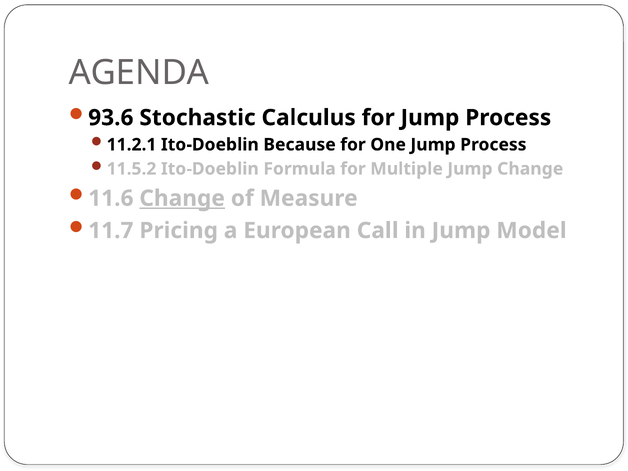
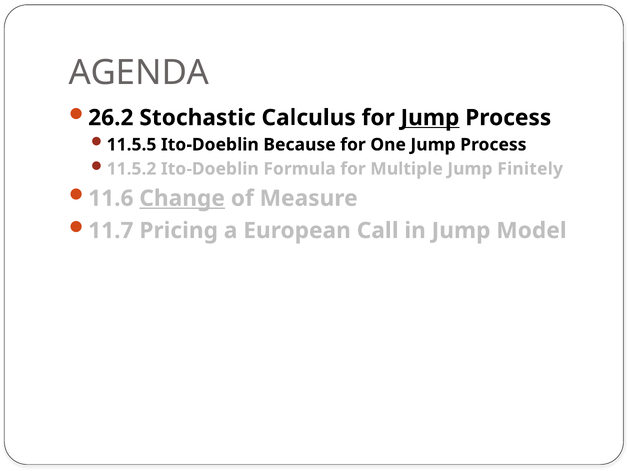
93.6: 93.6 -> 26.2 (111, 118)
Jump underline: none -> present (430, 118)
11.2.1: 11.2.1 -> 11.5.5 (132, 145)
Jump Change: Change -> Finitely (530, 169)
